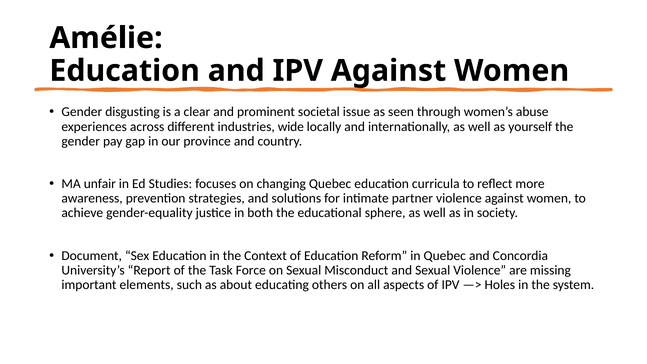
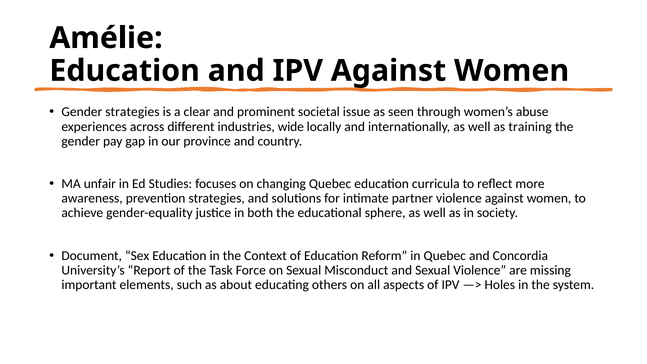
Gender disgusting: disgusting -> strategies (132, 112)
yourself: yourself -> training (530, 127)
